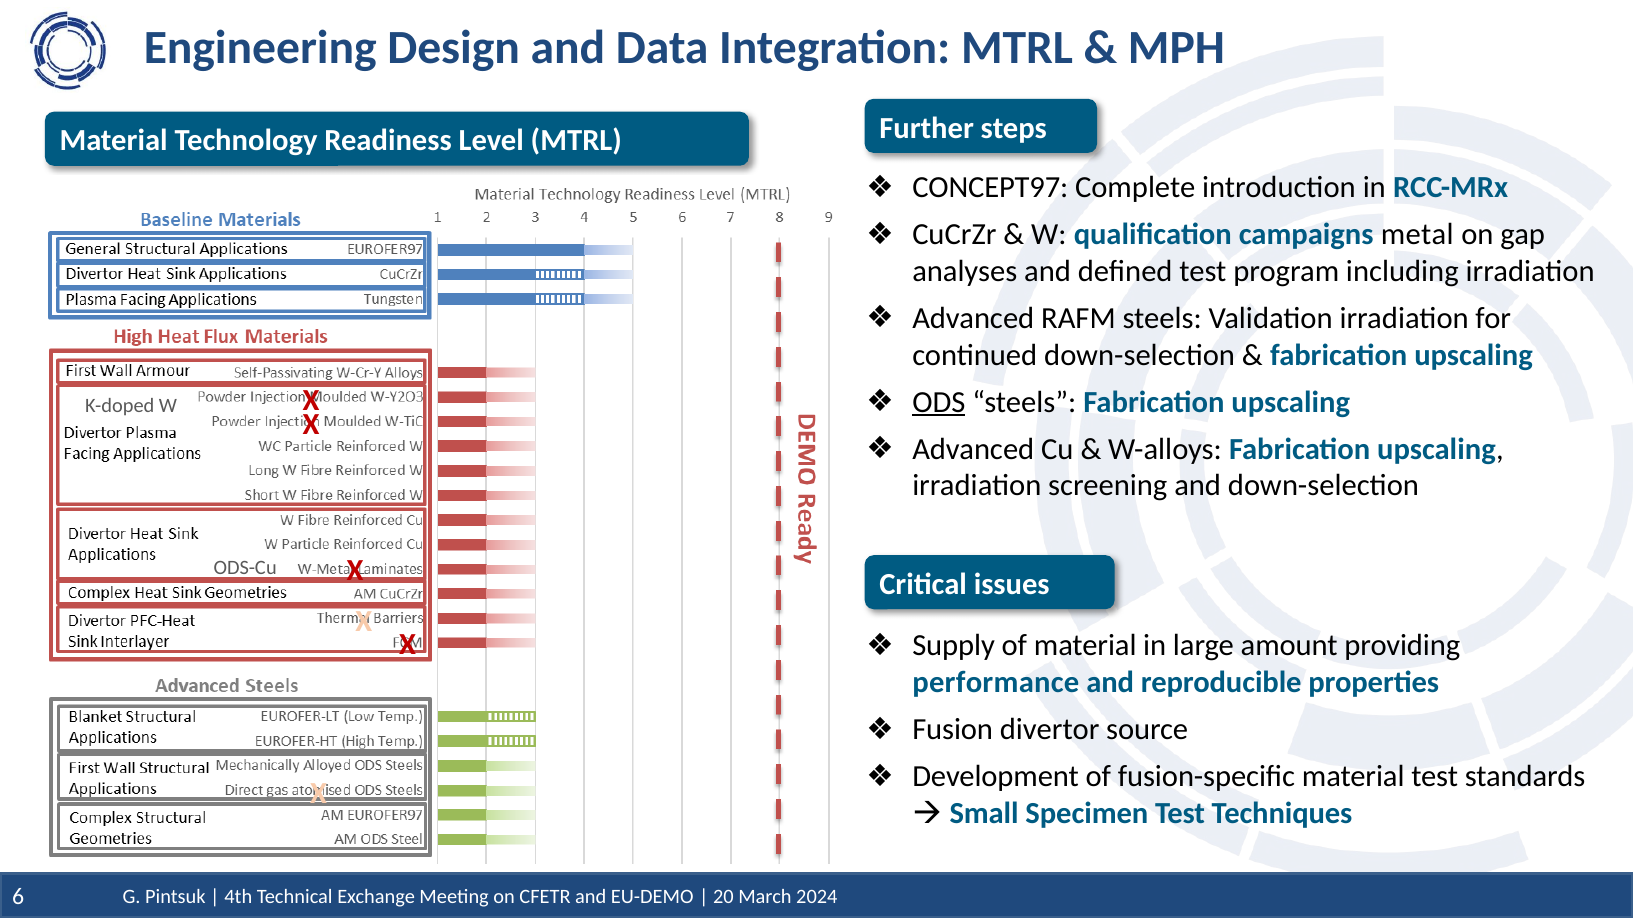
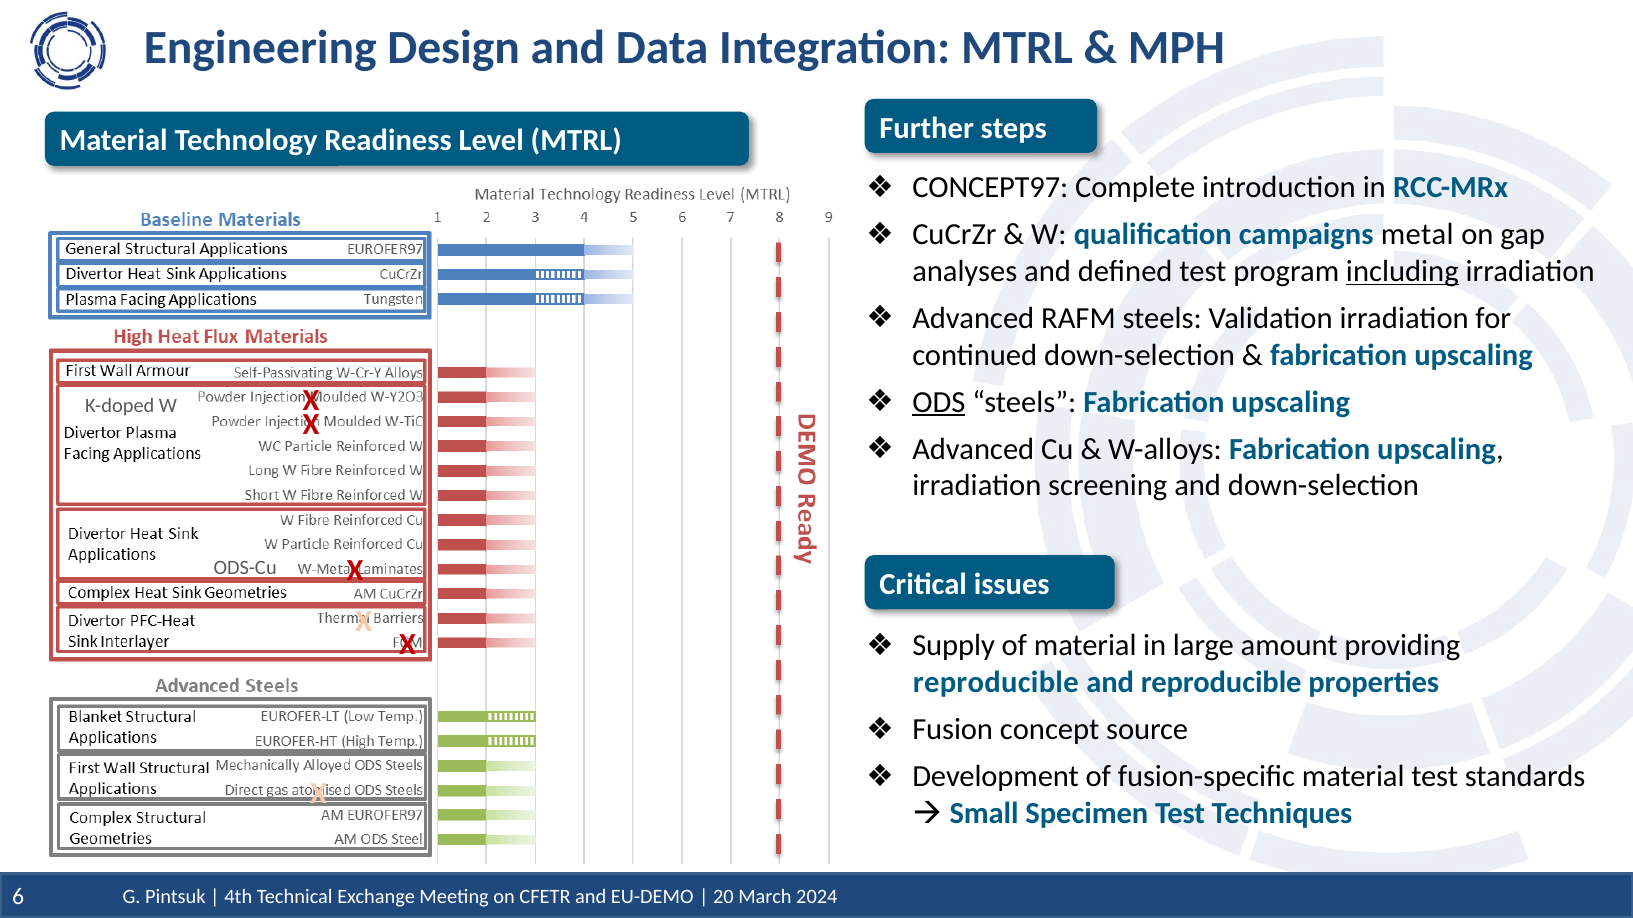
including underline: none -> present (1402, 272)
performance: performance -> reproducible (996, 683)
divertor: divertor -> concept (1050, 730)
